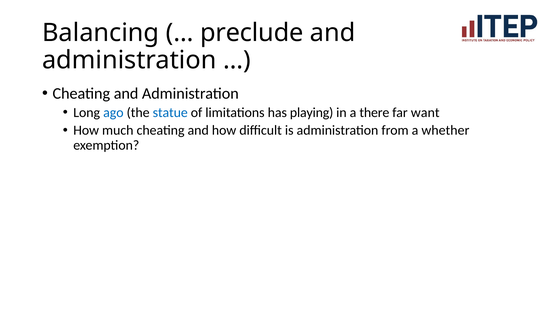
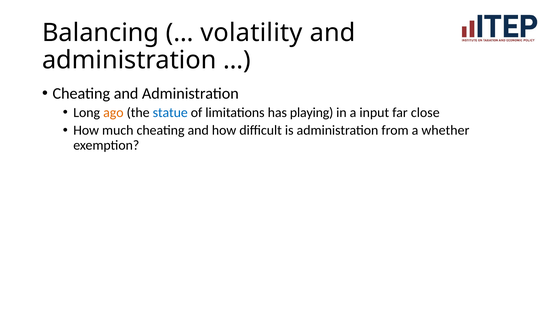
preclude: preclude -> volatility (252, 33)
ago colour: blue -> orange (113, 113)
there: there -> input (374, 113)
want: want -> close (425, 113)
